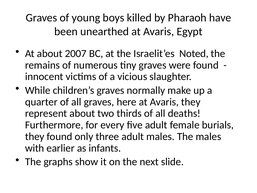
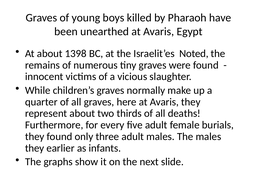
2007: 2007 -> 1398 (76, 53)
with: with -> they (35, 148)
